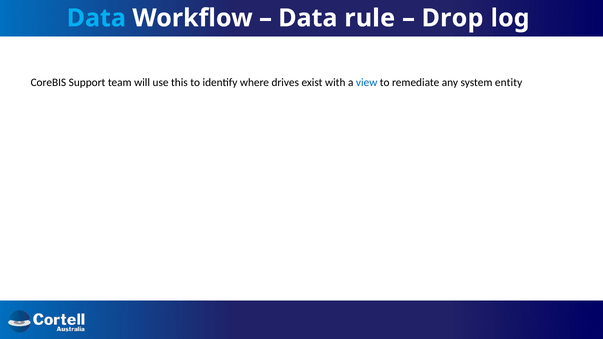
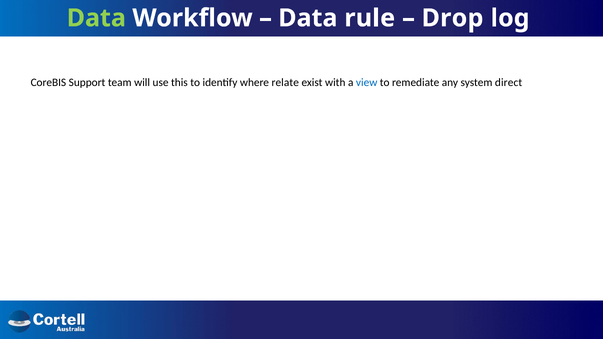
Data colour: light blue -> light green (96, 18)
drives: drives -> relate (285, 83)
entity: entity -> direct (509, 83)
